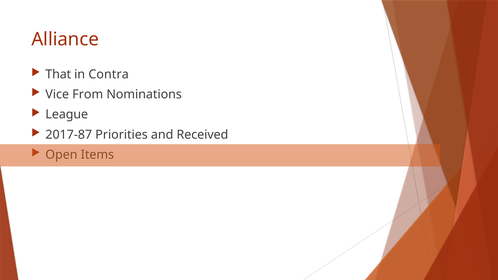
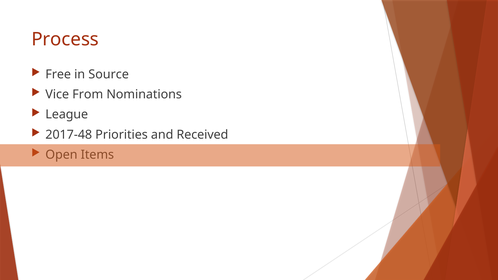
Alliance: Alliance -> Process (65, 39)
That: That -> Free (58, 74)
Contra: Contra -> Source (109, 74)
2017-87: 2017-87 -> 2017-48 (69, 135)
